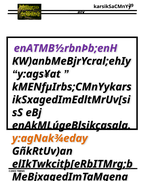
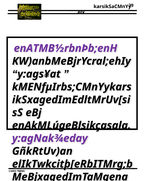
y:agNak¾eday colour: orange -> purple (50, 139)
